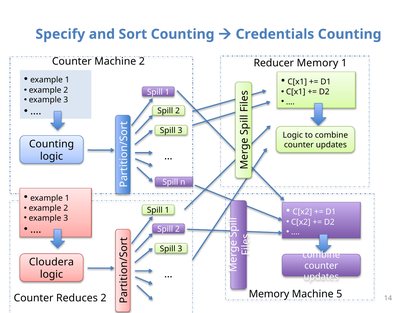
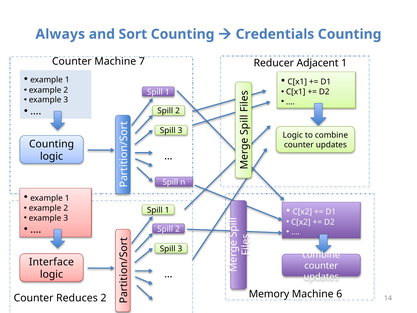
Specify: Specify -> Always (60, 34)
Machine 2: 2 -> 7 (142, 61)
Reducer Memory: Memory -> Adjacent (318, 63)
Cloudera: Cloudera -> Interface (51, 262)
5: 5 -> 6 (339, 294)
